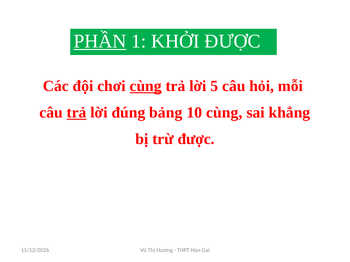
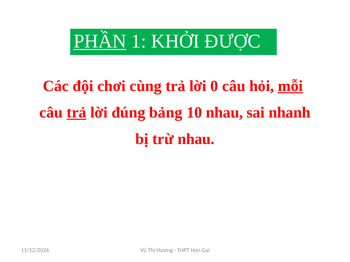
cùng underline: present -> none (146, 86)
5: 5 -> 0 (214, 86)
mỗi underline: none -> present (290, 86)
10 cùng: cùng -> nhau (224, 113)
khẳng: khẳng -> nhanh (290, 113)
trừ được: được -> nhau (196, 139)
